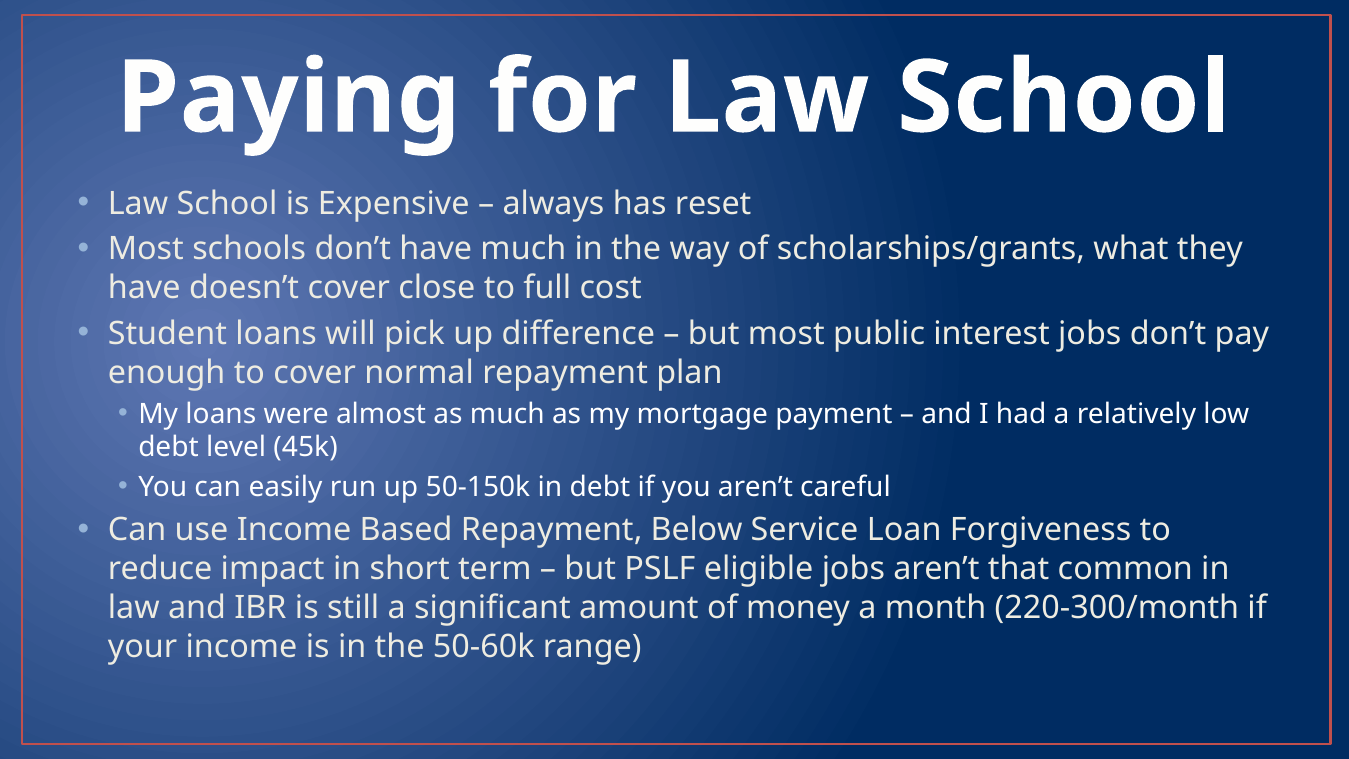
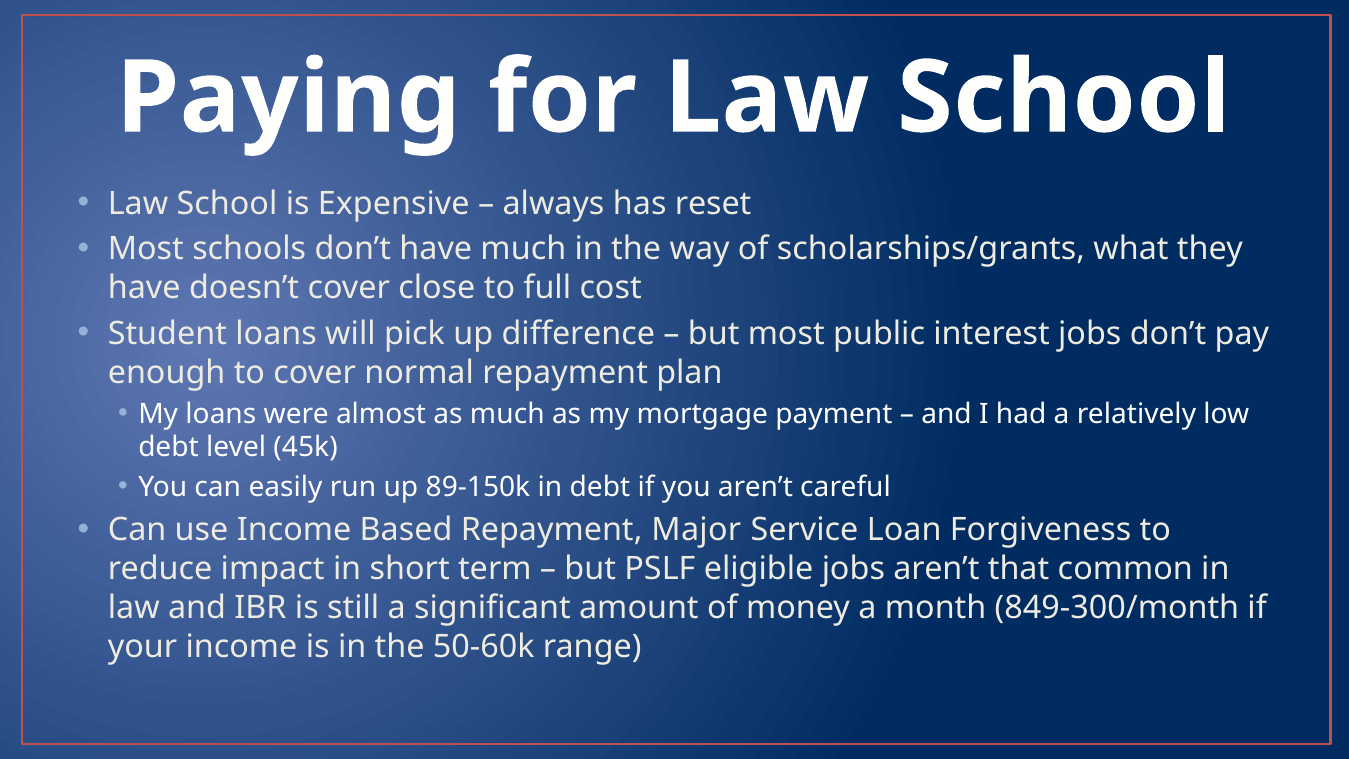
50-150k: 50-150k -> 89-150k (478, 487)
Below: Below -> Major (696, 530)
220-300/month: 220-300/month -> 849-300/month (1117, 608)
